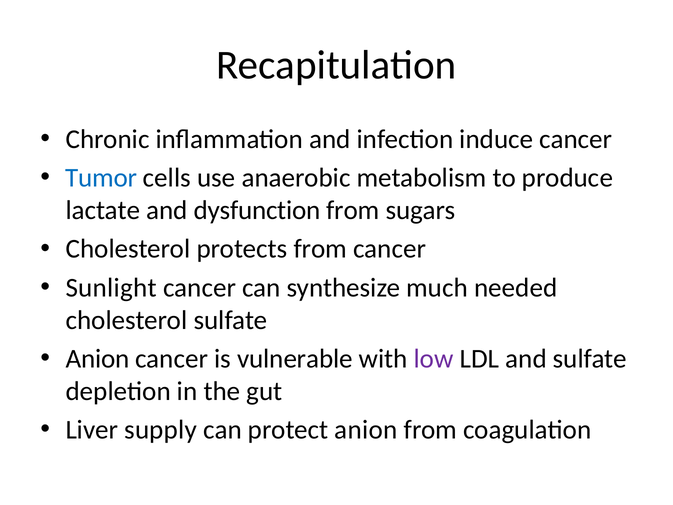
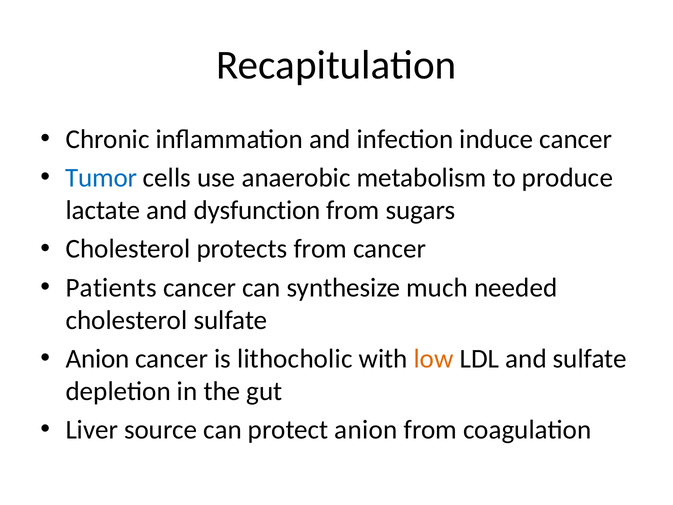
Sunlight: Sunlight -> Patients (111, 287)
vulnerable: vulnerable -> lithocholic (295, 358)
low colour: purple -> orange (434, 358)
supply: supply -> source (161, 430)
